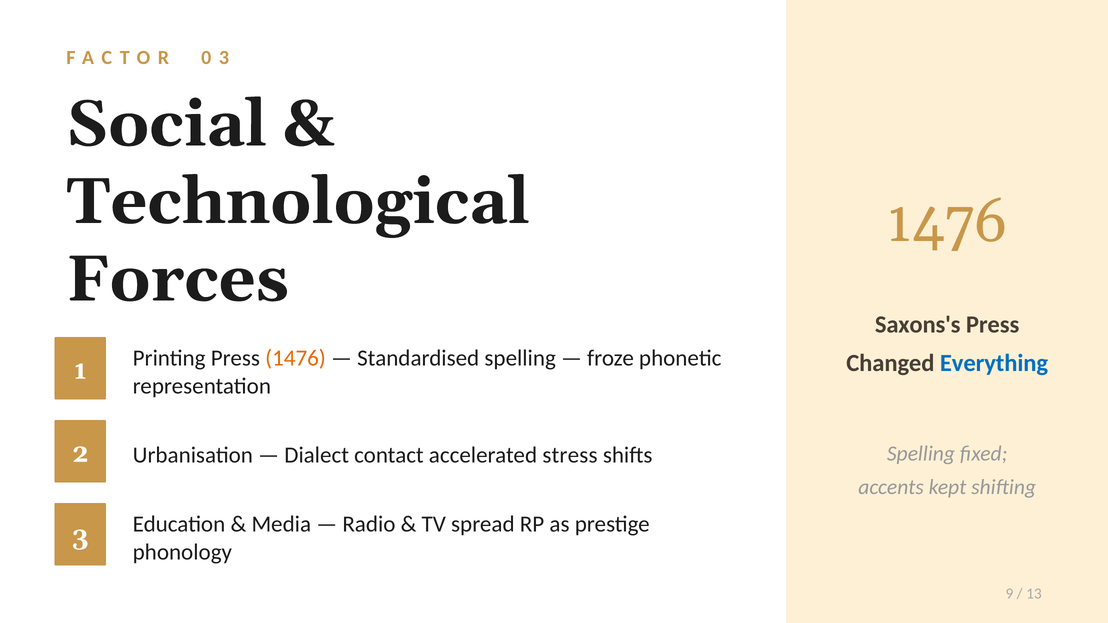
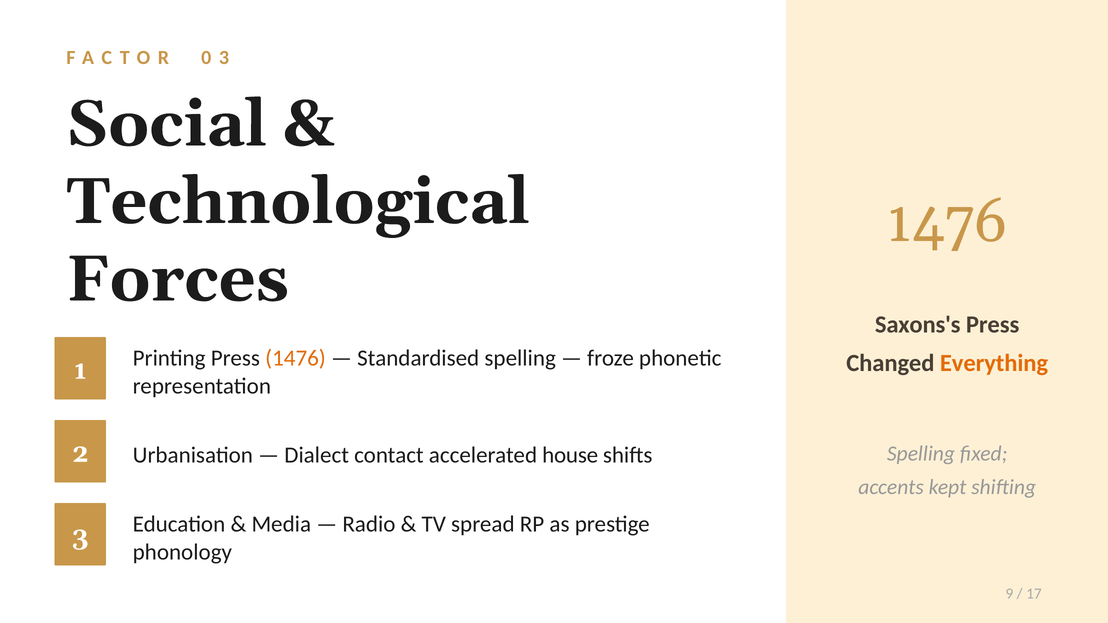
Everything colour: blue -> orange (994, 363)
stress: stress -> house (570, 455)
13: 13 -> 17 (1034, 594)
